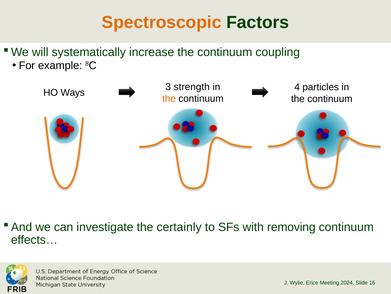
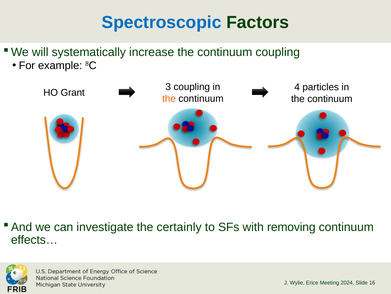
Spectroscopic colour: orange -> blue (162, 22)
3 strength: strength -> coupling (192, 87)
Ways: Ways -> Grant (73, 92)
